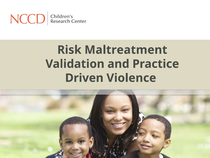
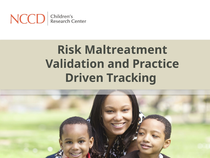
Violence: Violence -> Tracking (131, 78)
